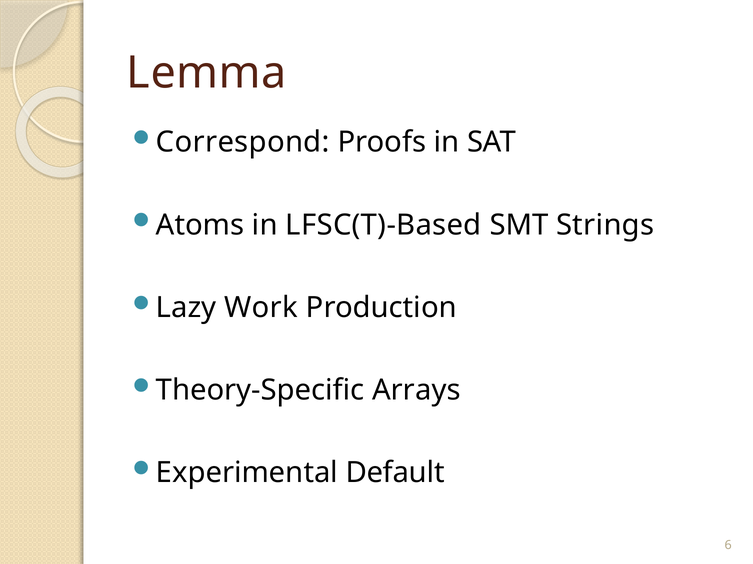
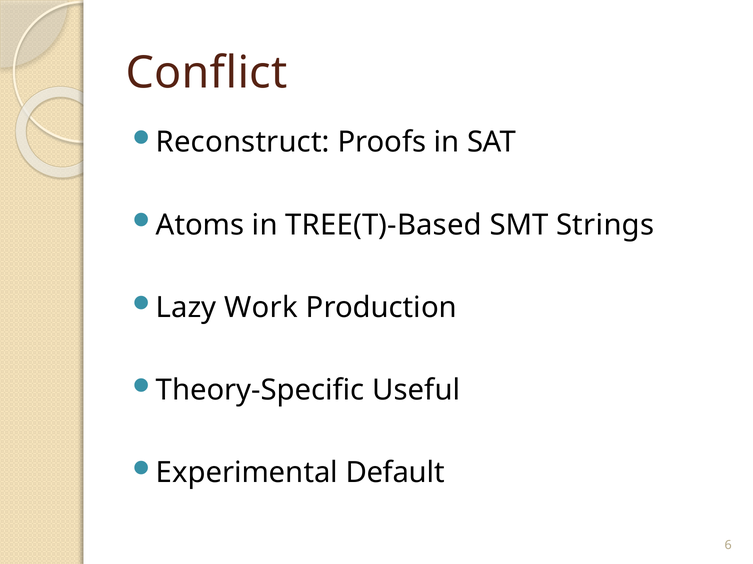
Lemma: Lemma -> Conflict (207, 73)
Correspond: Correspond -> Reconstruct (243, 143)
LFSC(T)-Based: LFSC(T)-Based -> TREE(T)-Based (384, 225)
Arrays: Arrays -> Useful (416, 391)
